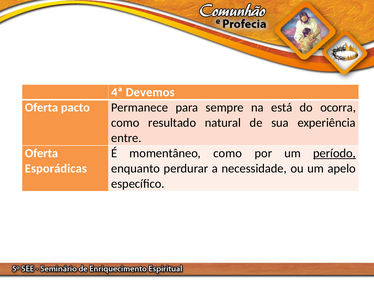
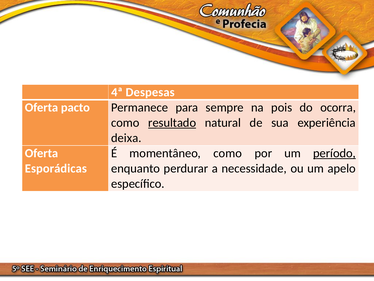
Devemos: Devemos -> Despesas (150, 92)
está: está -> pois (282, 107)
resultado underline: none -> present (172, 122)
entre: entre -> deixa (126, 138)
